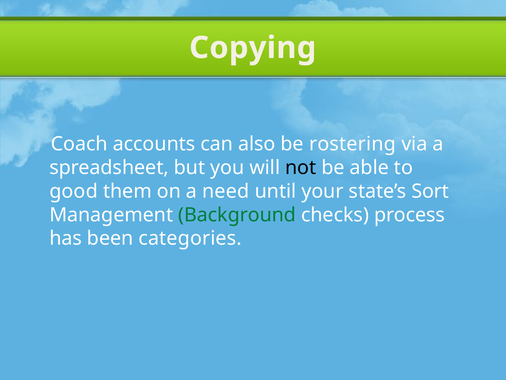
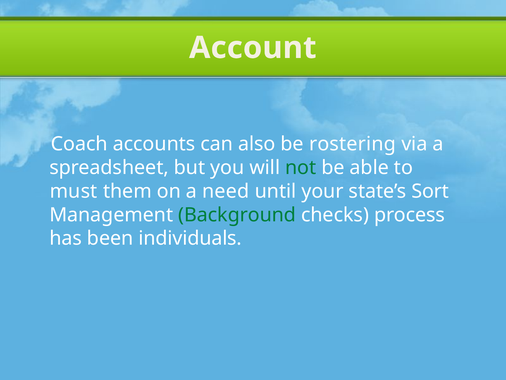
Copying: Copying -> Account (253, 48)
not colour: black -> green (301, 167)
good: good -> must (74, 191)
categories: categories -> individuals (190, 238)
